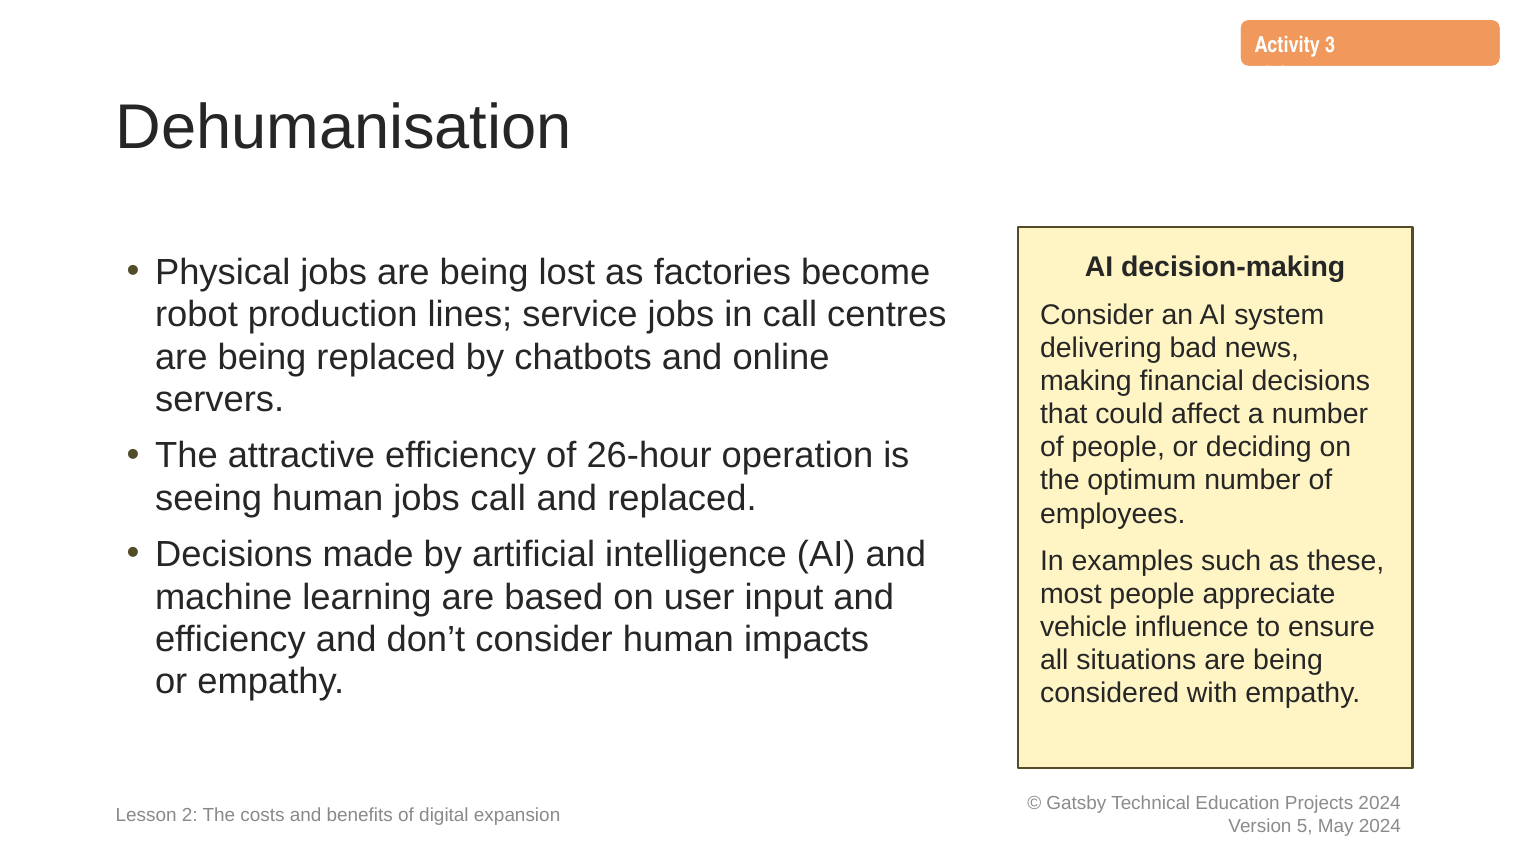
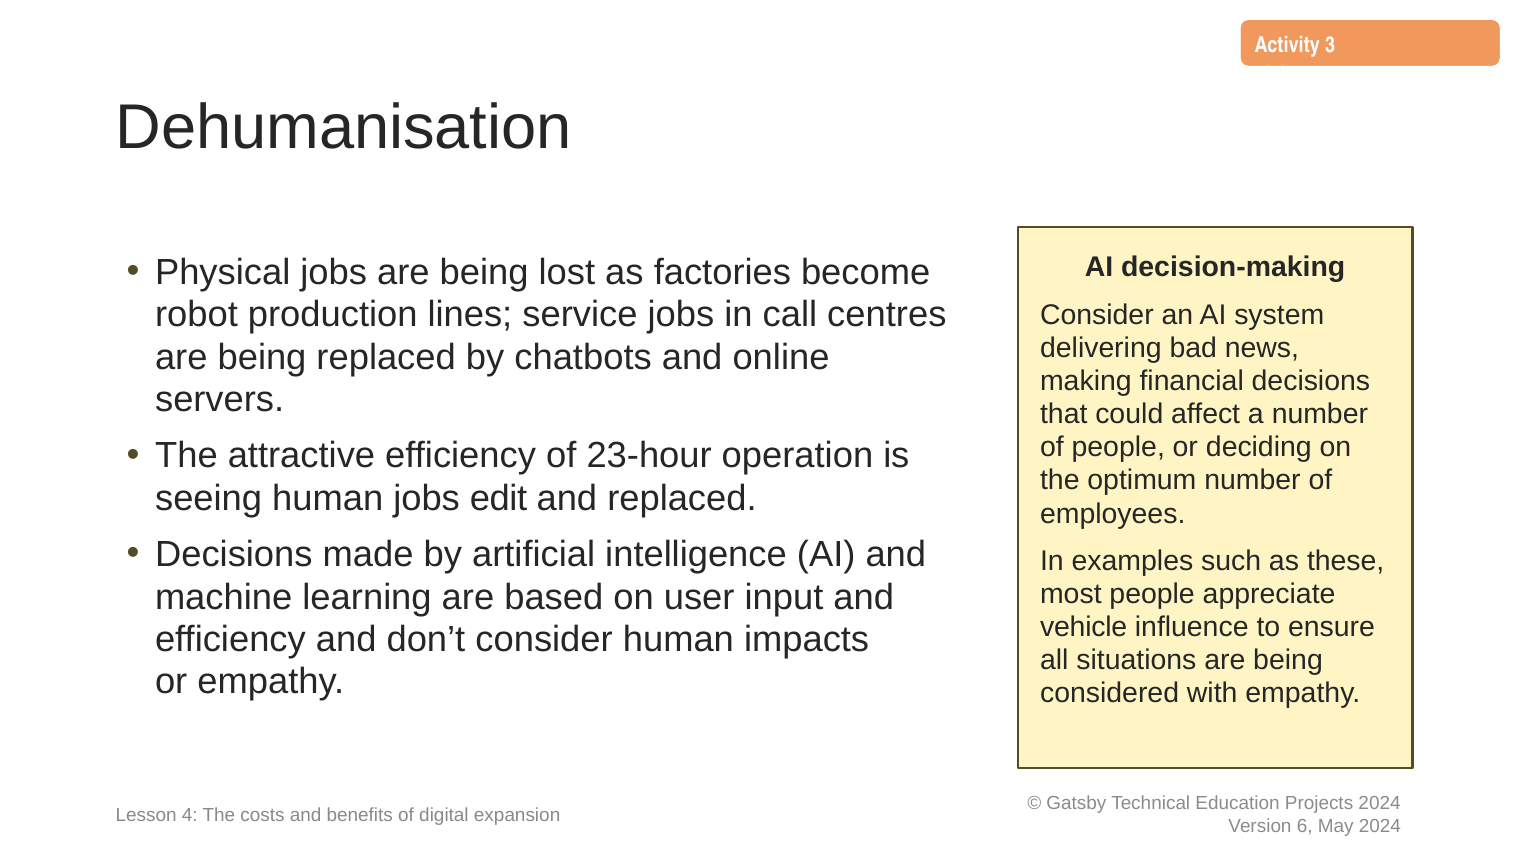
26-hour: 26-hour -> 23-hour (649, 456)
jobs call: call -> edit (498, 498)
2: 2 -> 4 (190, 816)
5: 5 -> 6 (1305, 826)
